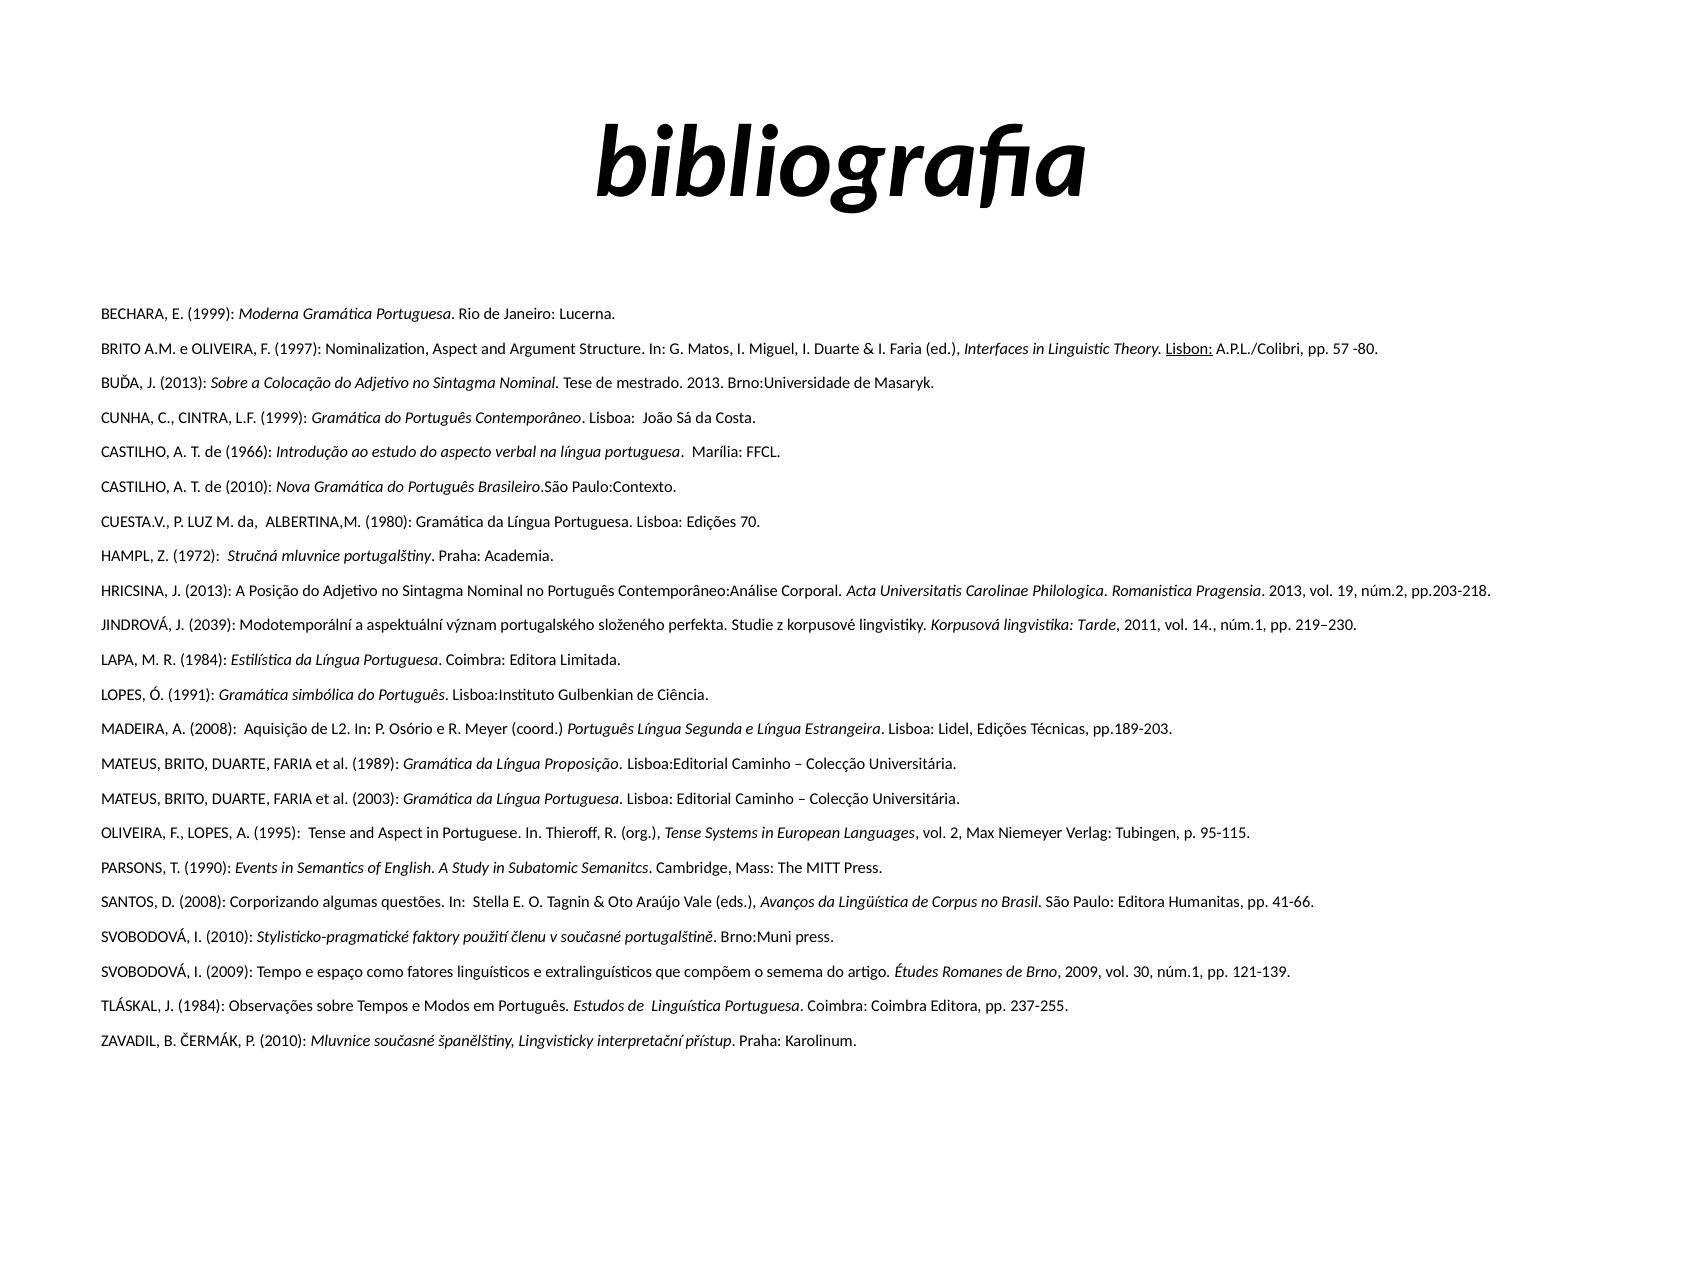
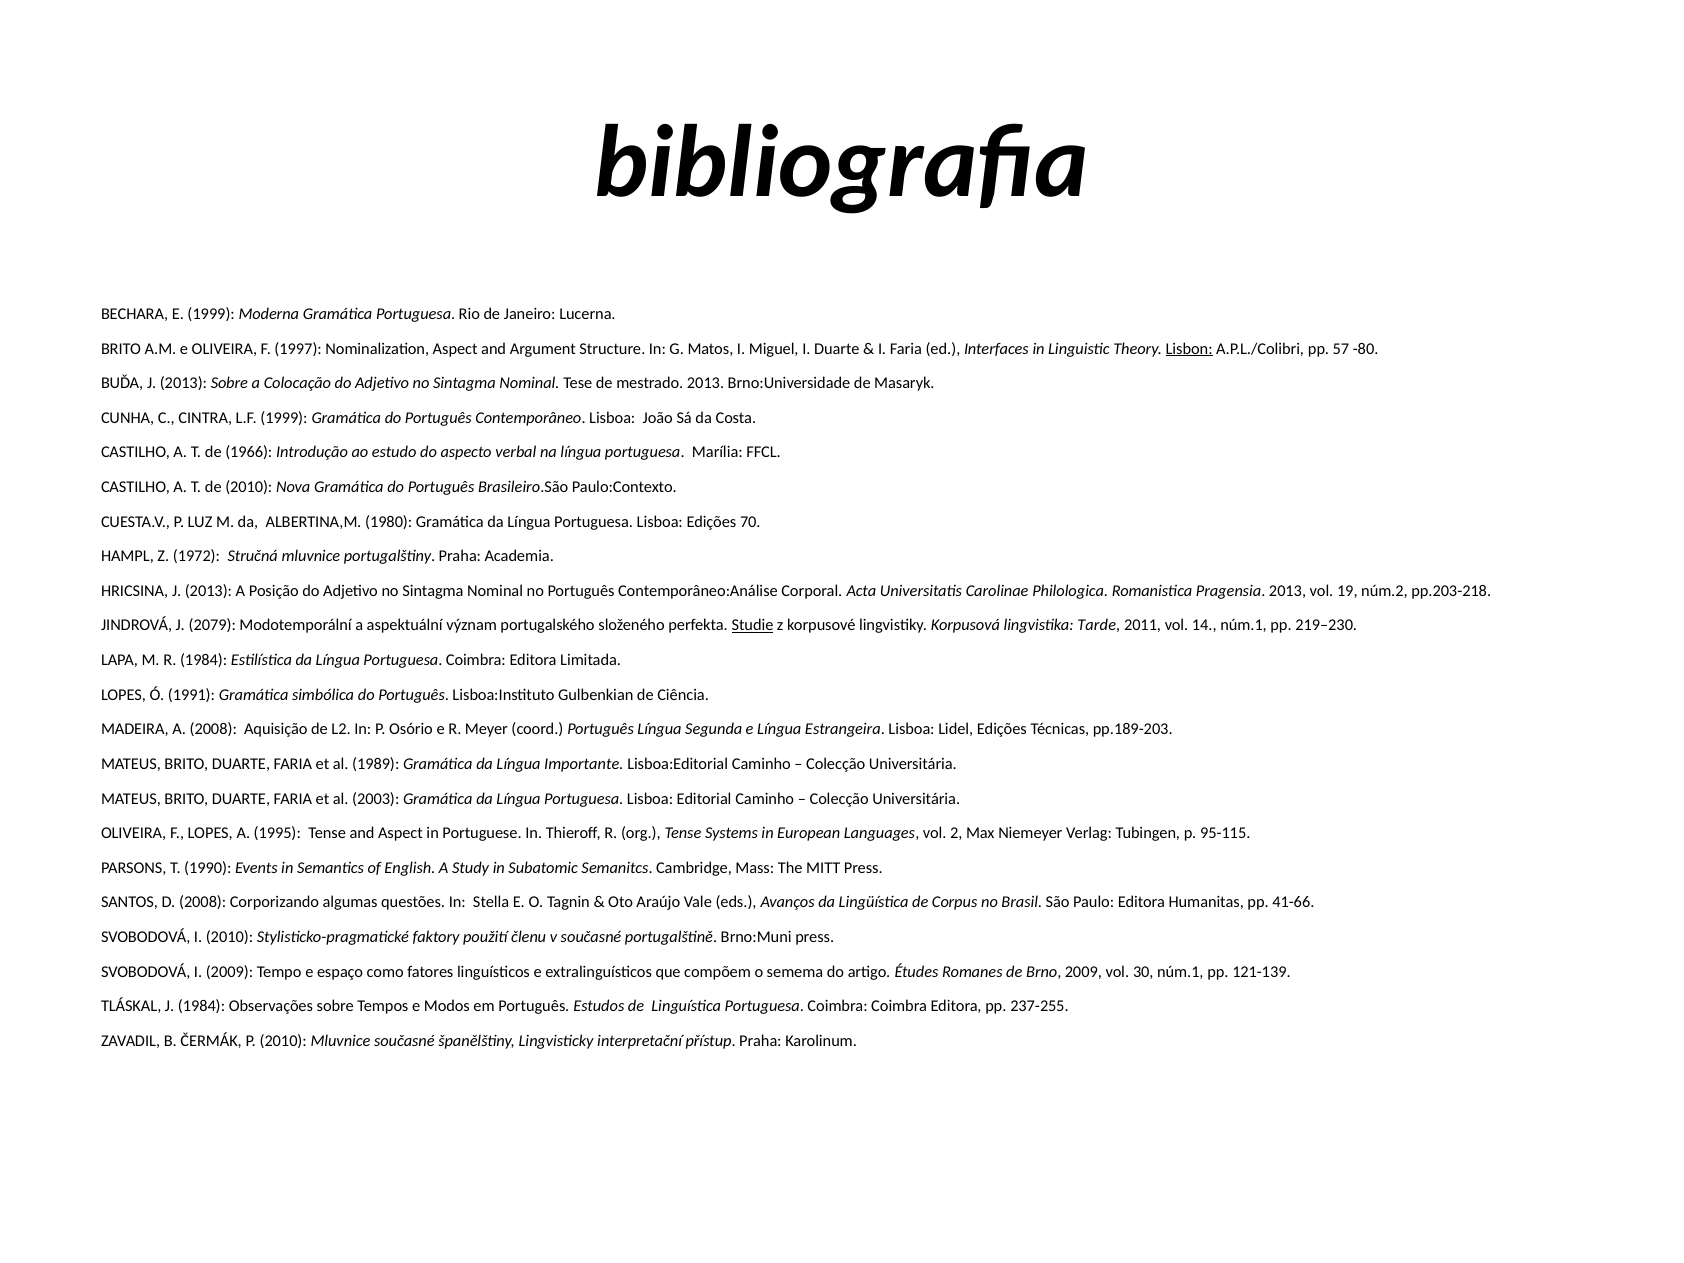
2039: 2039 -> 2079 (212, 626)
Studie underline: none -> present (752, 626)
Proposição: Proposição -> Importante (584, 764)
